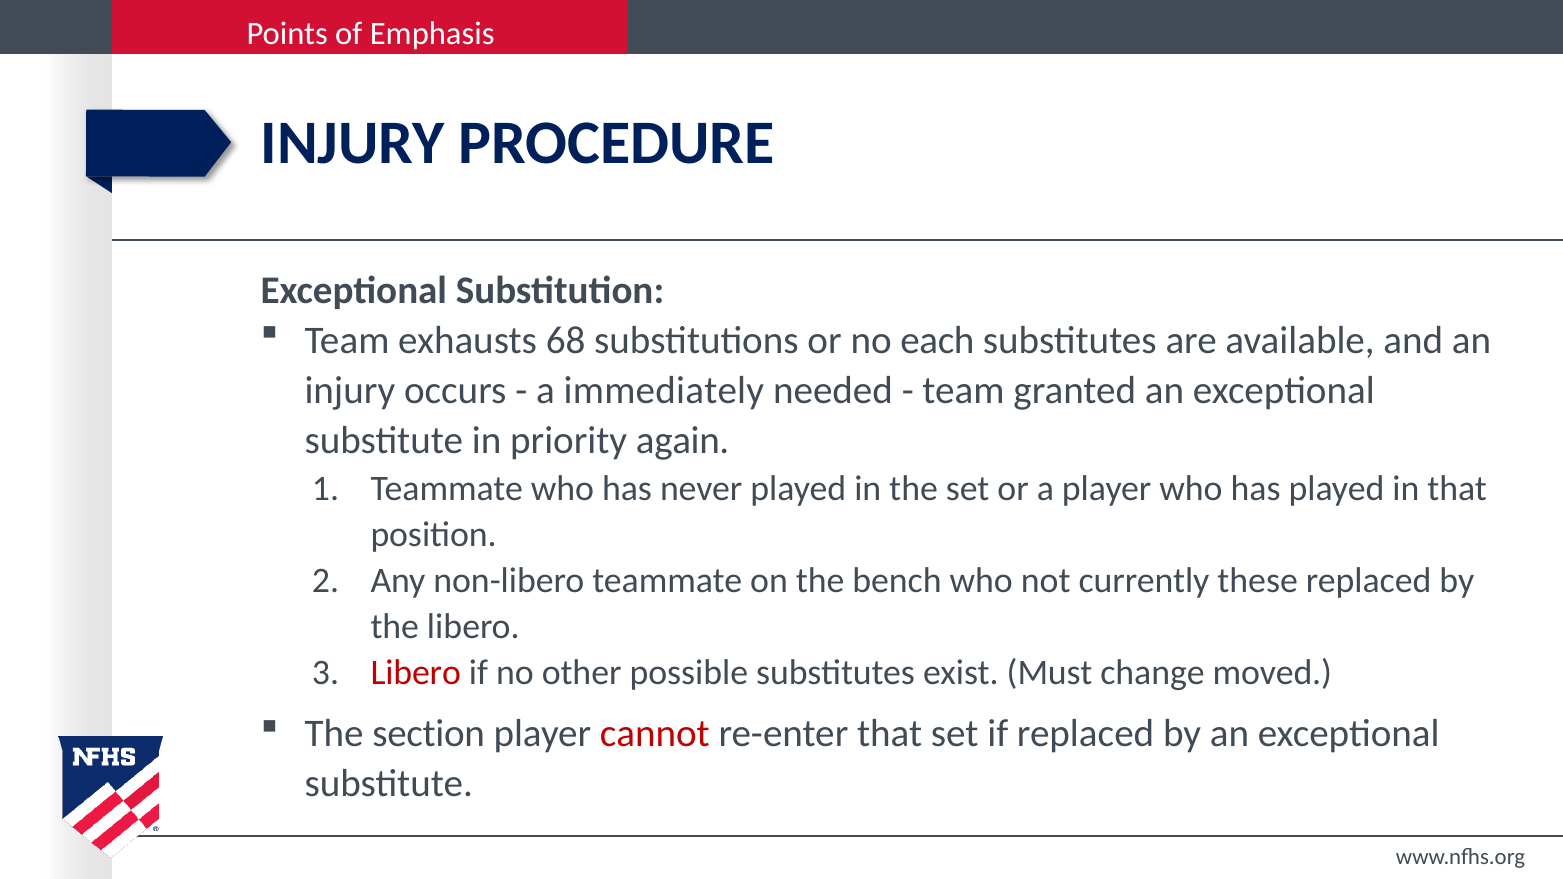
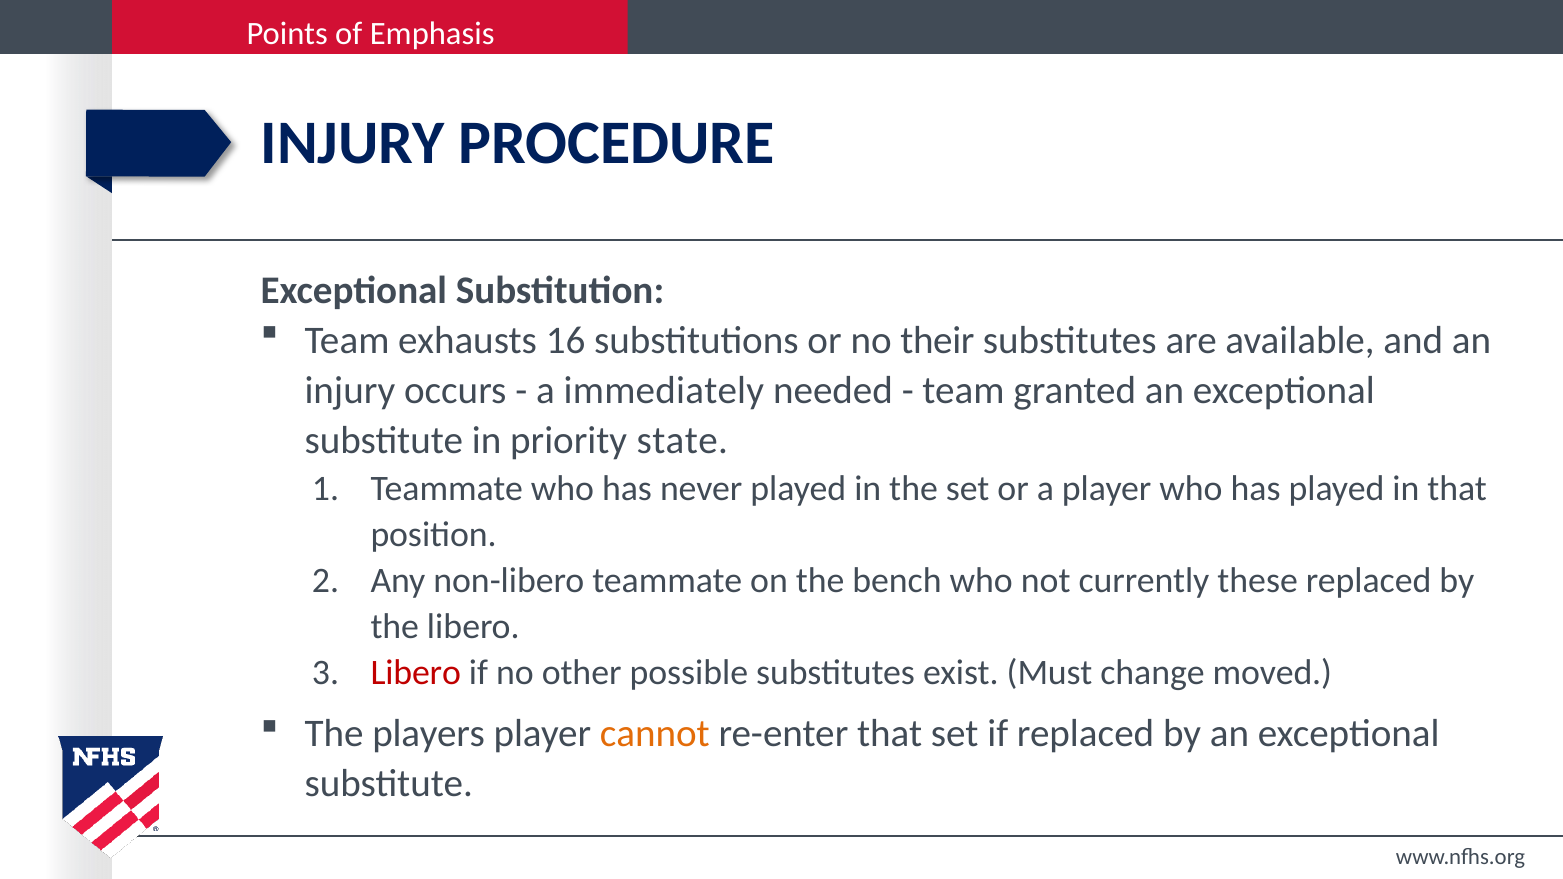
68: 68 -> 16 (566, 340)
each: each -> their (937, 340)
again: again -> state (682, 441)
section: section -> players (429, 734)
cannot colour: red -> orange (655, 734)
